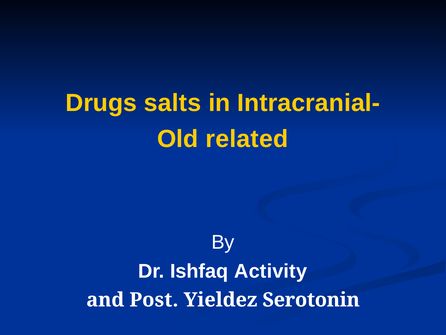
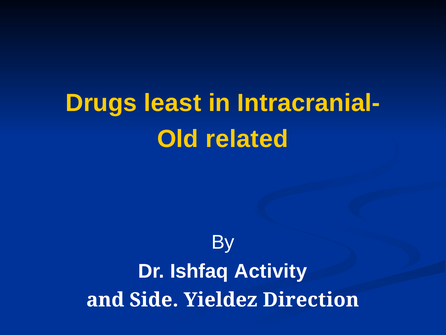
salts: salts -> least (173, 103)
Post: Post -> Side (154, 299)
Serotonin: Serotonin -> Direction (311, 299)
